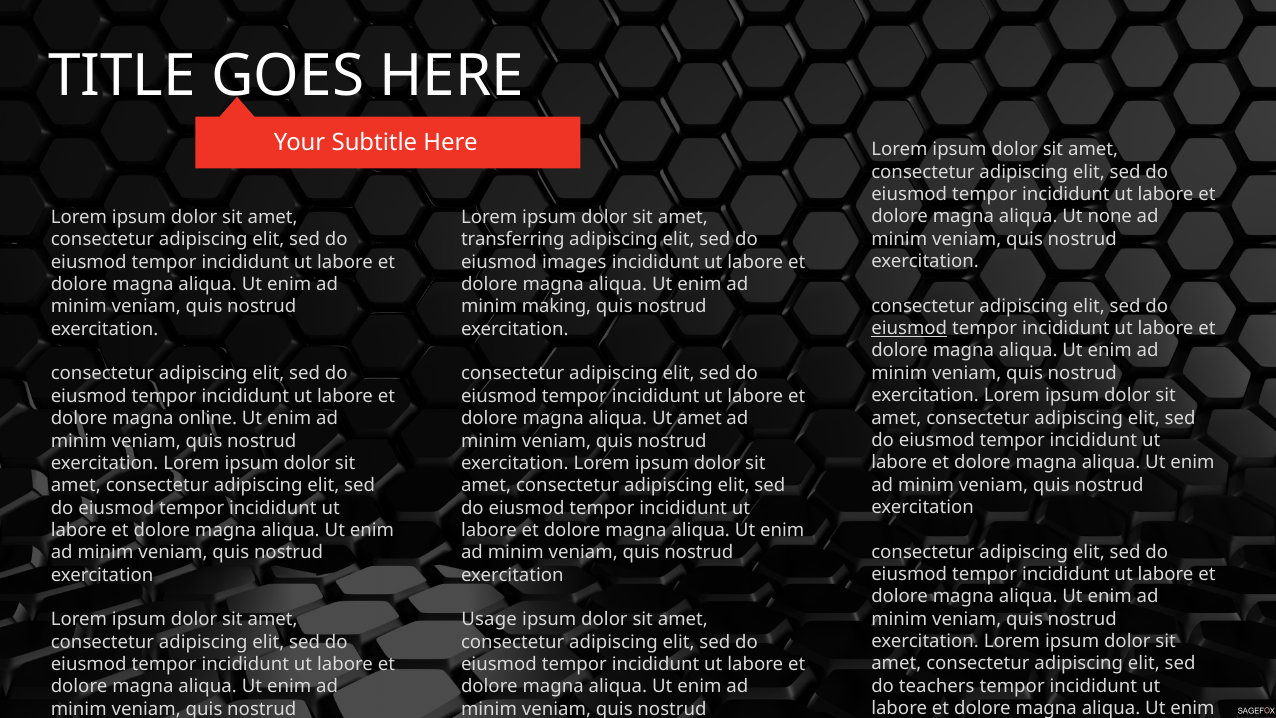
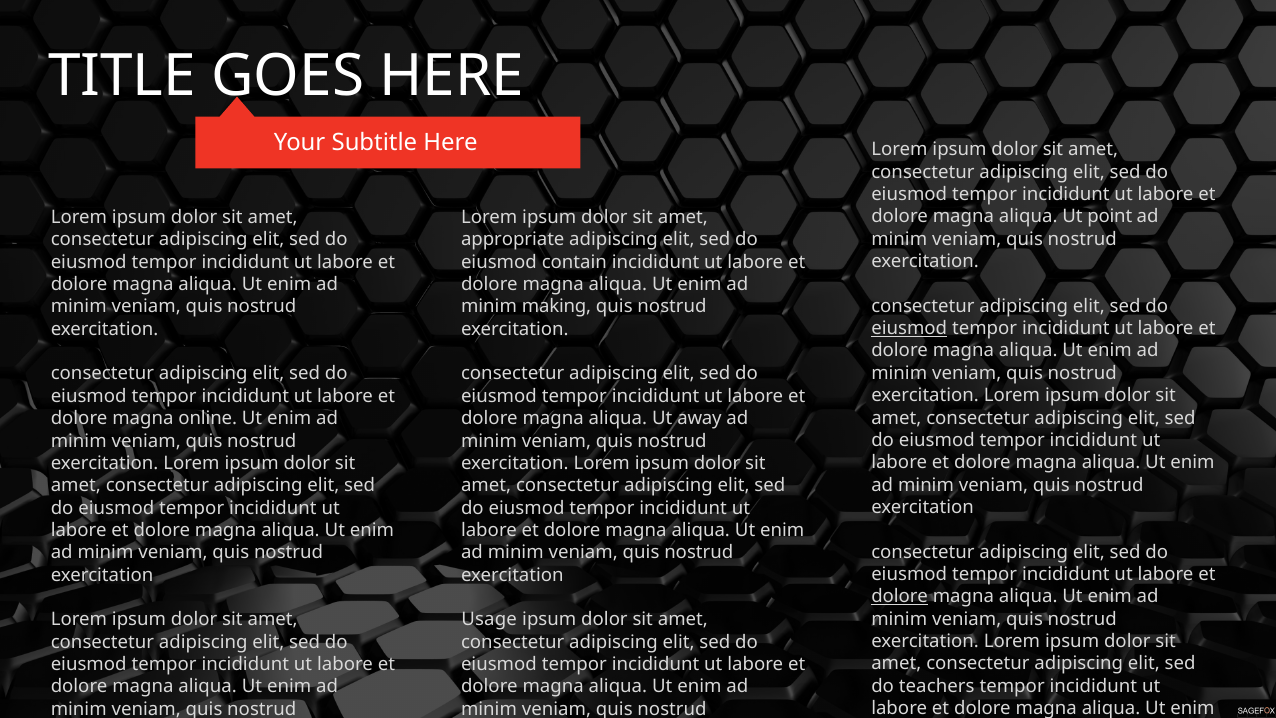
none: none -> point (1110, 217)
transferring: transferring -> appropriate (513, 240)
images: images -> contain (574, 262)
Ut amet: amet -> away (699, 418)
dolore underline: none -> present (900, 596)
